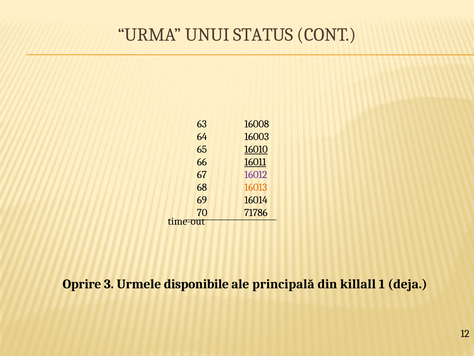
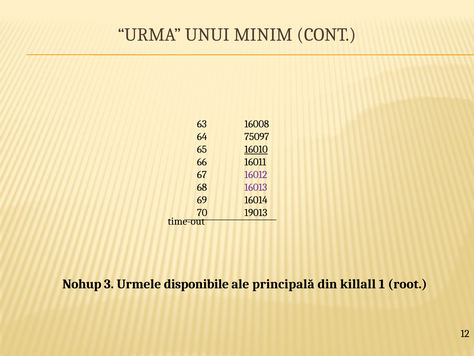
STATUS: STATUS -> MINIM (263, 35)
16003: 16003 -> 75097 (257, 137)
16011 underline: present -> none (255, 162)
16013 colour: orange -> purple (256, 187)
71786: 71786 -> 19013 (256, 212)
Oprire: Oprire -> Nohup (82, 284)
deja: deja -> root (408, 284)
